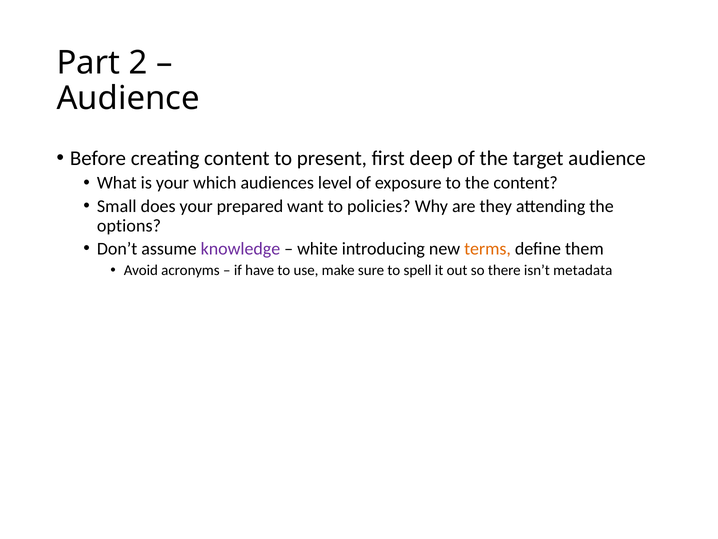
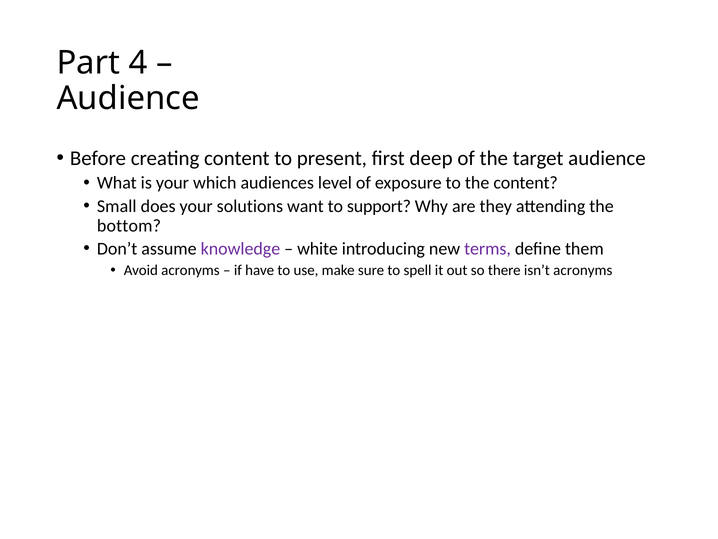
2: 2 -> 4 (138, 63)
prepared: prepared -> solutions (250, 206)
policies: policies -> support (379, 206)
options: options -> bottom (129, 225)
terms colour: orange -> purple (488, 249)
isn’t metadata: metadata -> acronyms (583, 270)
